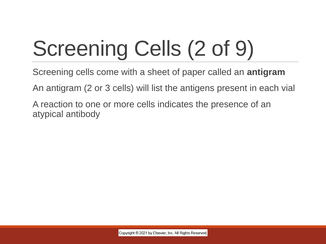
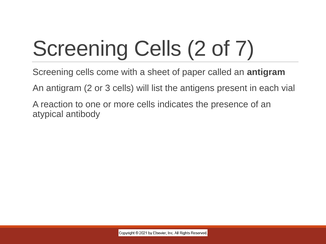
9: 9 -> 7 (245, 49)
